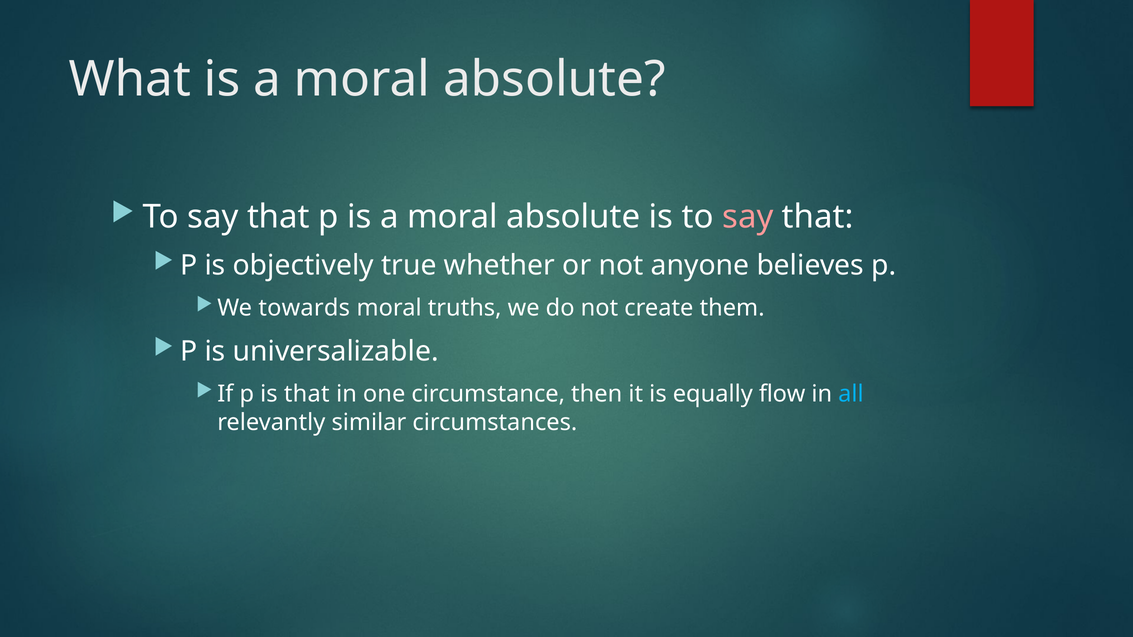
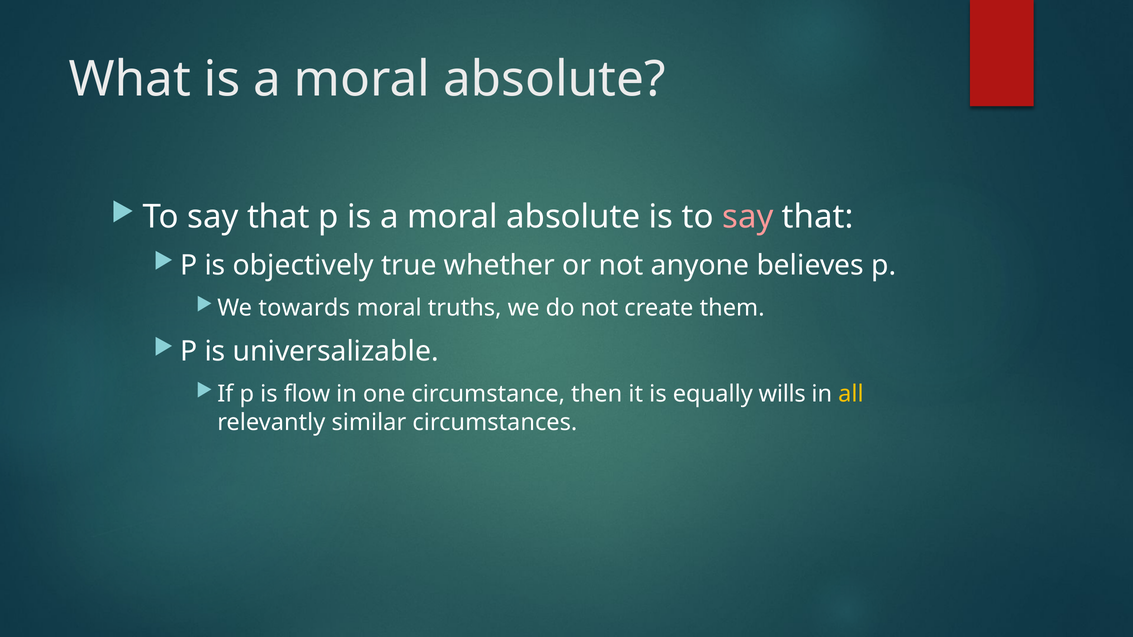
is that: that -> flow (307, 394)
flow: flow -> wills (782, 394)
all colour: light blue -> yellow (851, 394)
